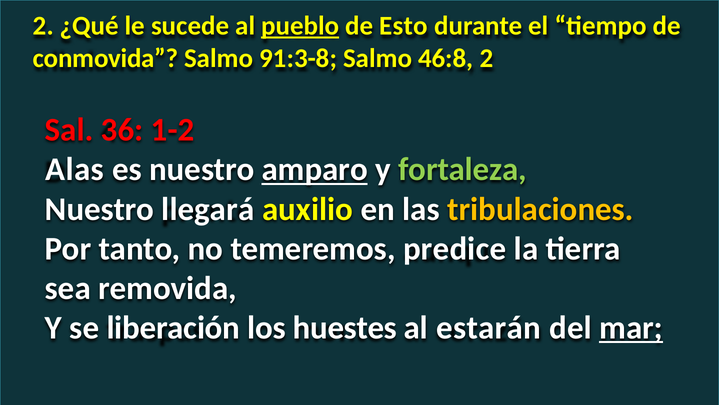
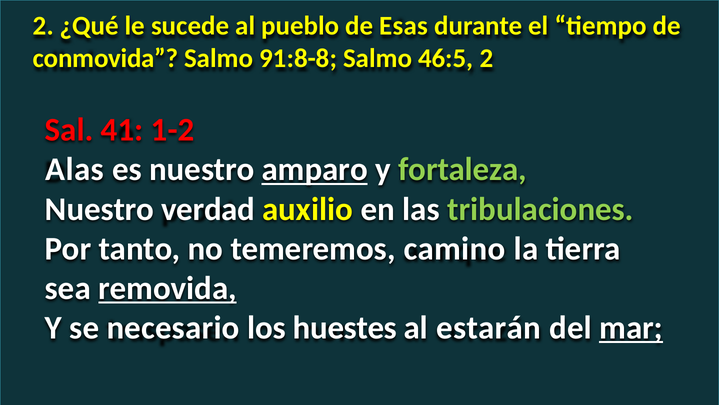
pueblo underline: present -> none (300, 26)
Esto: Esto -> Esas (404, 26)
91:3-8: 91:3-8 -> 91:8-8 (298, 58)
46:8: 46:8 -> 46:5 (446, 58)
36: 36 -> 41 (122, 130)
llegará: llegará -> verdad (208, 209)
tribulaciones colour: yellow -> light green (540, 209)
predice: predice -> camino (455, 248)
removida underline: none -> present (168, 288)
liberación: liberación -> necesario (173, 327)
